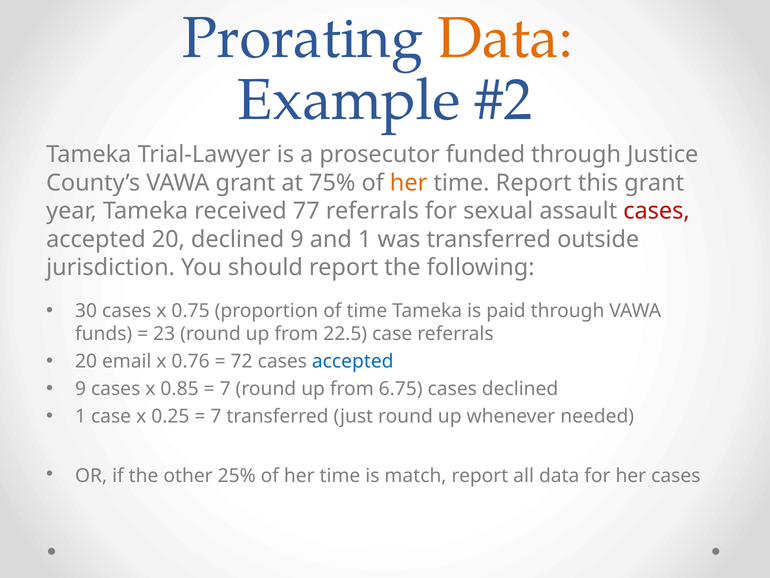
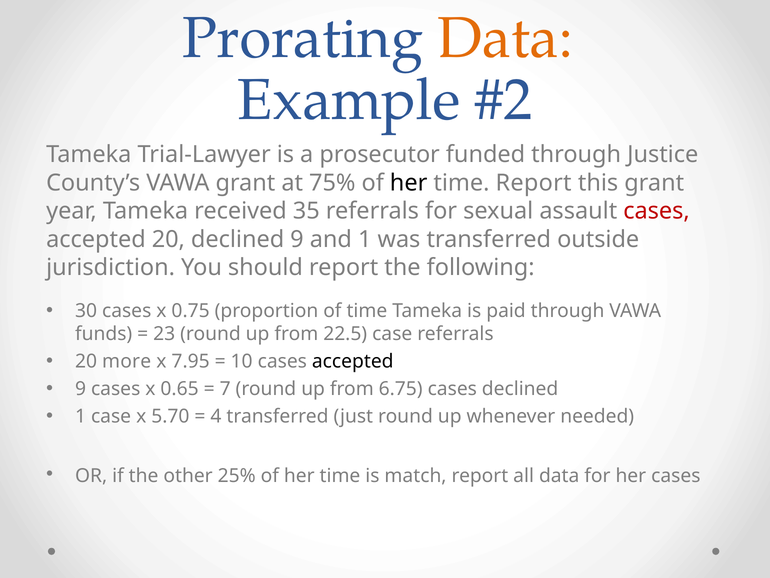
her colour: orange -> black (409, 183)
77: 77 -> 35 (306, 211)
email: email -> more (127, 361)
0.76: 0.76 -> 7.95 (191, 361)
72: 72 -> 10 (242, 361)
accepted colour: blue -> black (353, 361)
0.85: 0.85 -> 0.65 (180, 388)
0.25: 0.25 -> 5.70 (170, 416)
7: 7 -> 4 (216, 416)
